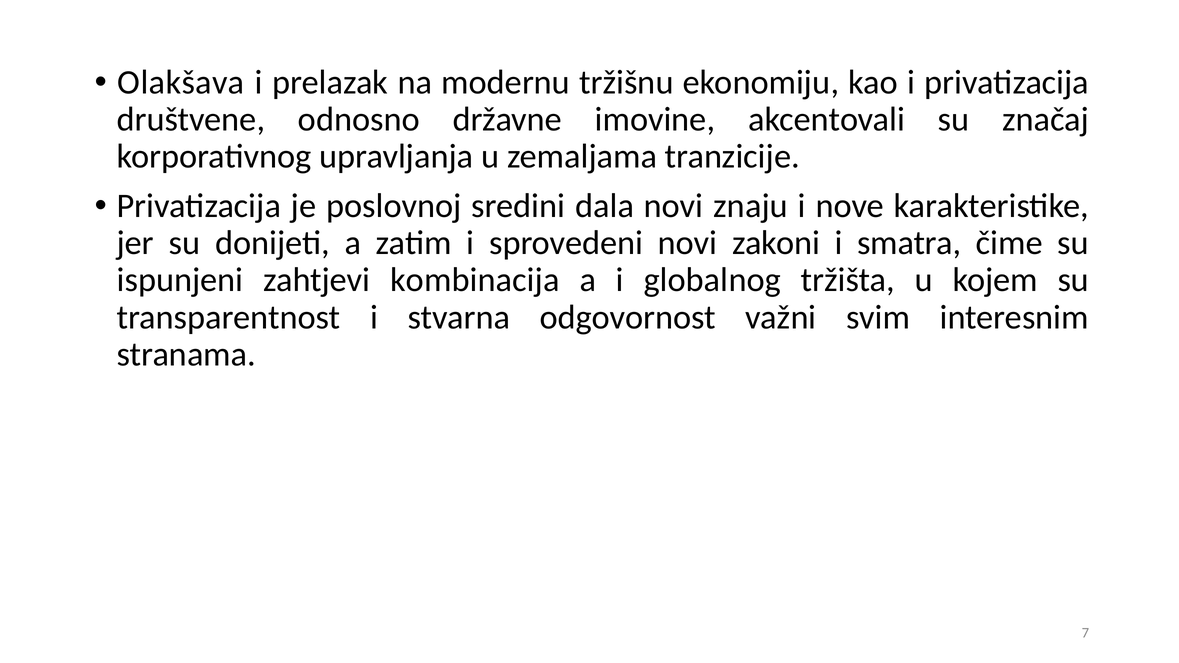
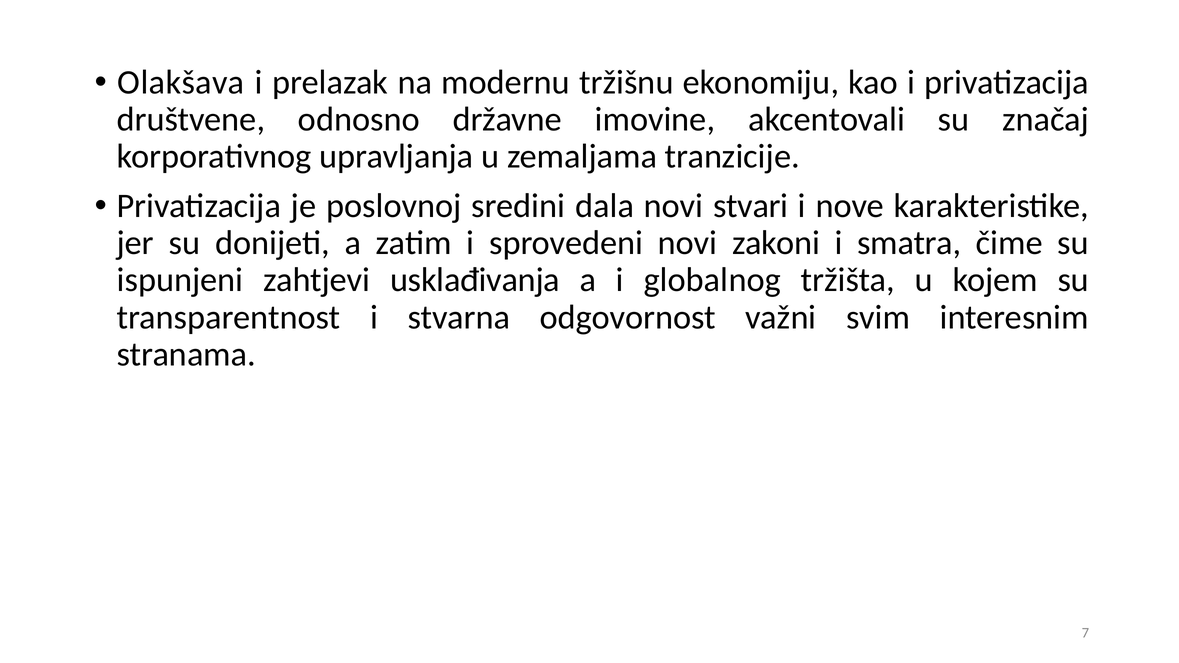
znaju: znaju -> stvari (751, 206)
kombinacija: kombinacija -> usklađivanja (475, 280)
